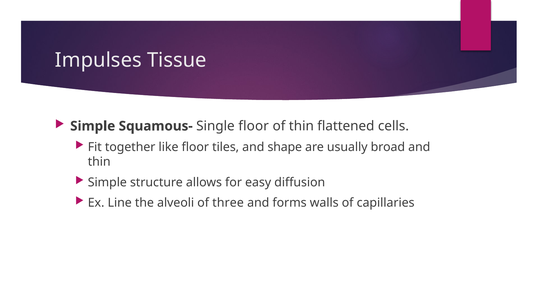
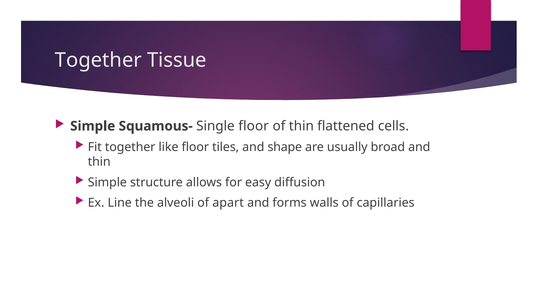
Impulses: Impulses -> Together (98, 60)
three: three -> apart (228, 202)
